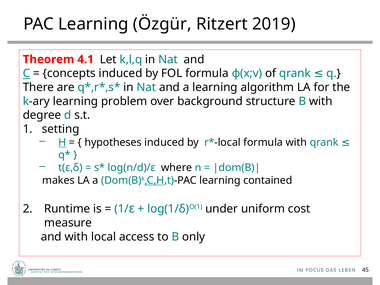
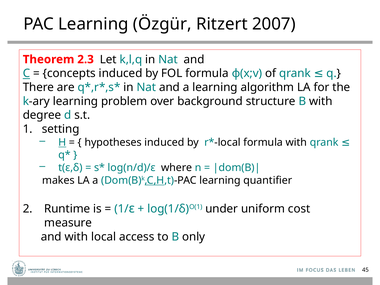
2019: 2019 -> 2007 (274, 24)
4.1: 4.1 -> 2.3 (86, 59)
contained: contained -> quantifier (268, 180)
